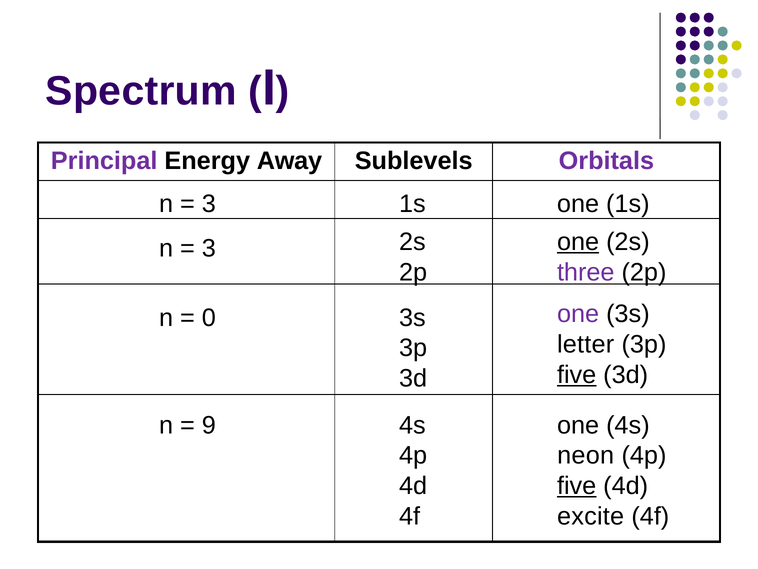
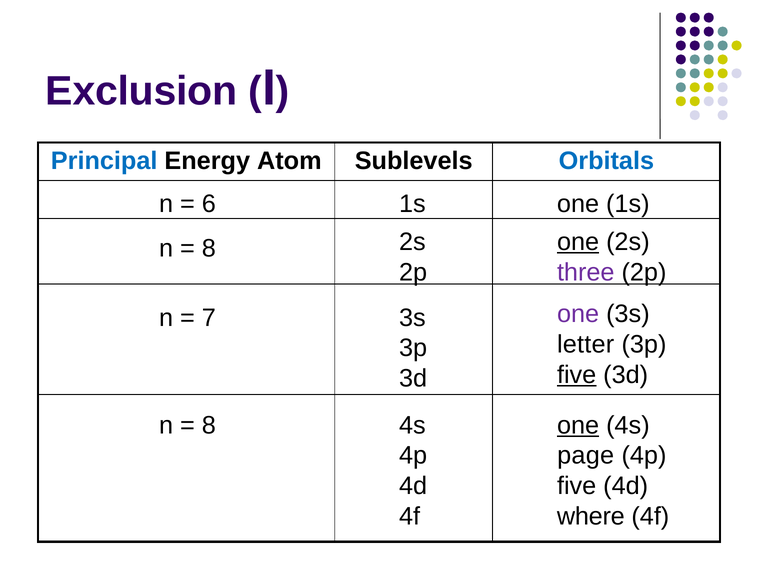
Spectrum: Spectrum -> Exclusion (141, 91)
Principal colour: purple -> blue (104, 161)
Away: Away -> Atom (289, 161)
Orbitals colour: purple -> blue (606, 161)
3: 3 -> 6 (209, 204)
3: 3 -> 8 (209, 248)
0: 0 -> 7 (209, 318)
9: 9 -> 8 (209, 425)
one underline: none -> present (578, 425)
neon: neon -> page (586, 455)
five underline: present -> none (577, 486)
excite: excite -> where (591, 516)
